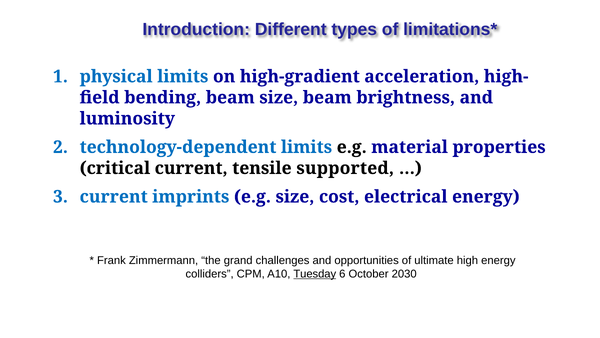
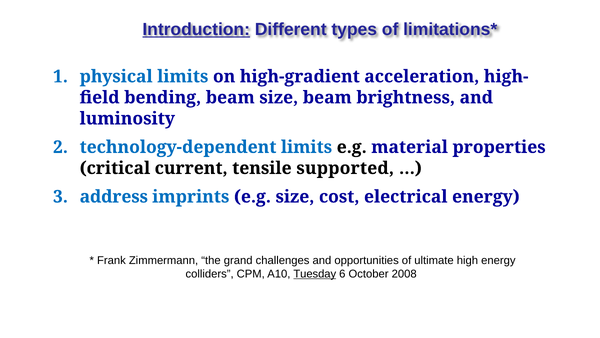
Introduction underline: none -> present (196, 29)
current: current -> address (114, 196)
2030: 2030 -> 2008 (404, 273)
